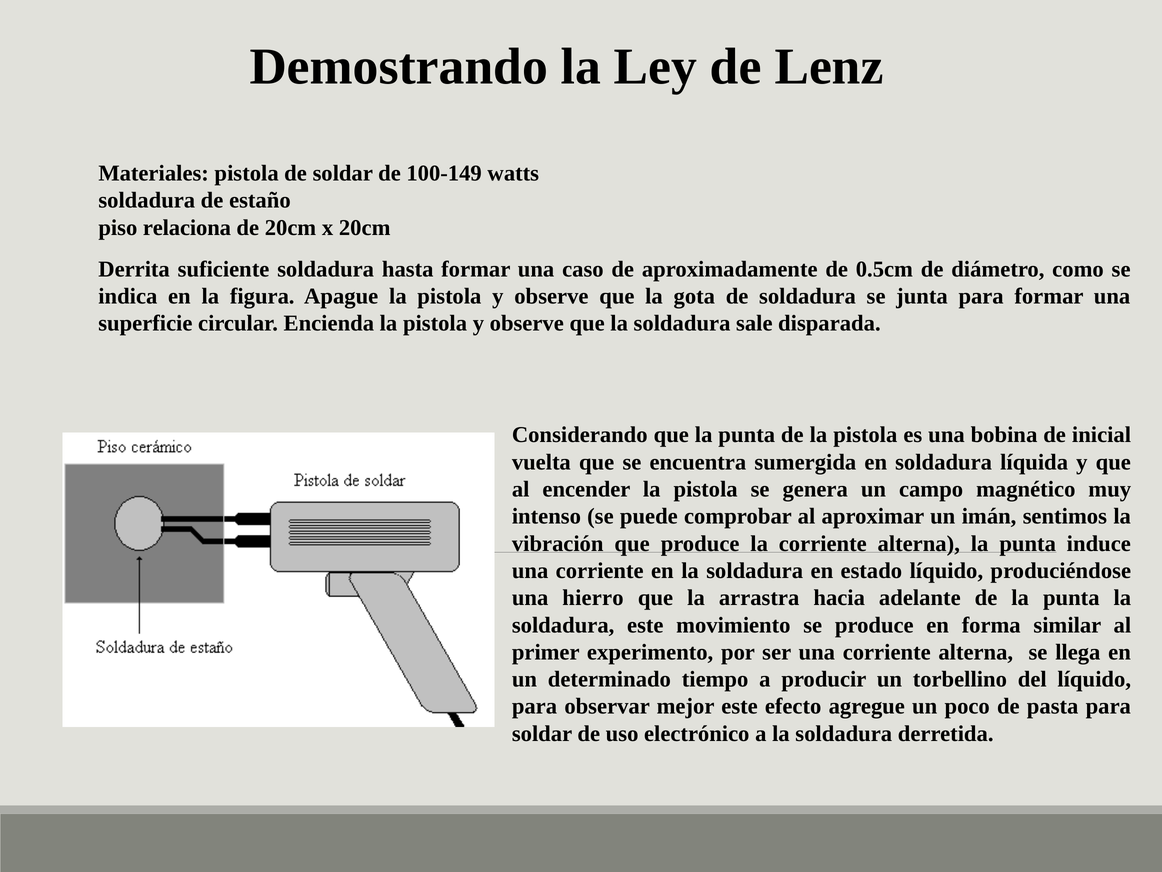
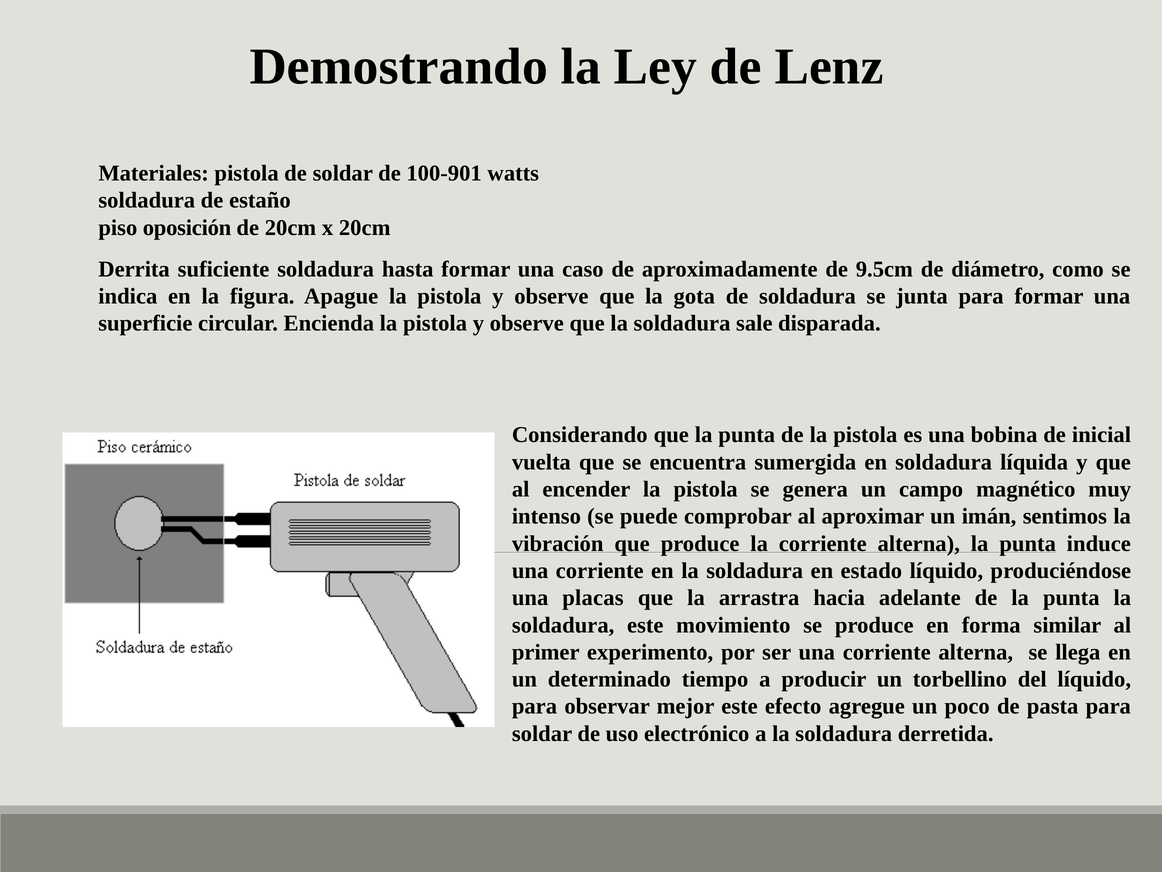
100-149: 100-149 -> 100-901 (444, 173)
relaciona: relaciona -> oposición (187, 228)
0.5cm: 0.5cm -> 9.5cm (884, 269)
hierro: hierro -> placas (593, 598)
